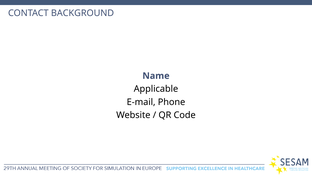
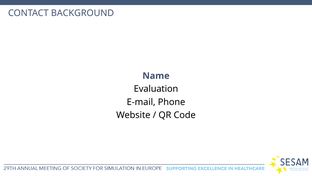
Applicable: Applicable -> Evaluation (156, 89)
